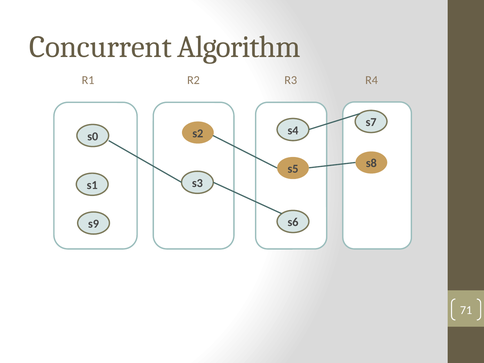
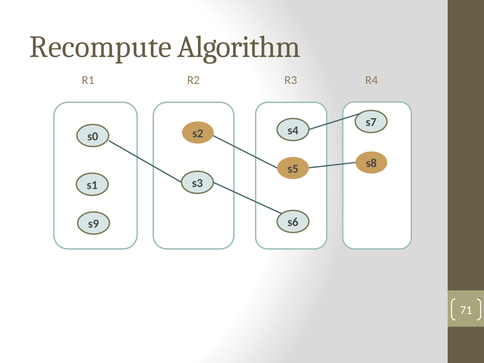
Concurrent: Concurrent -> Recompute (100, 47)
